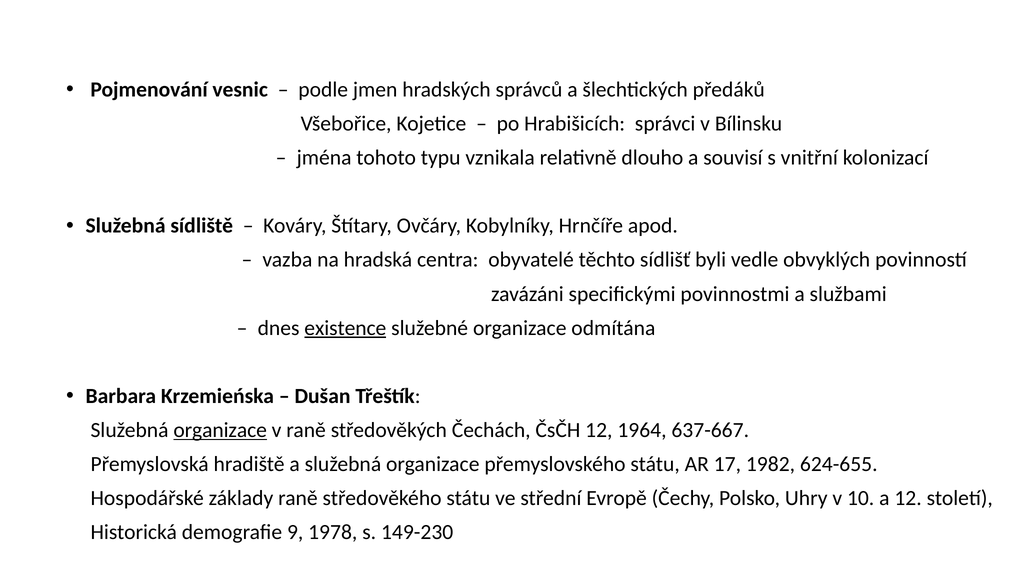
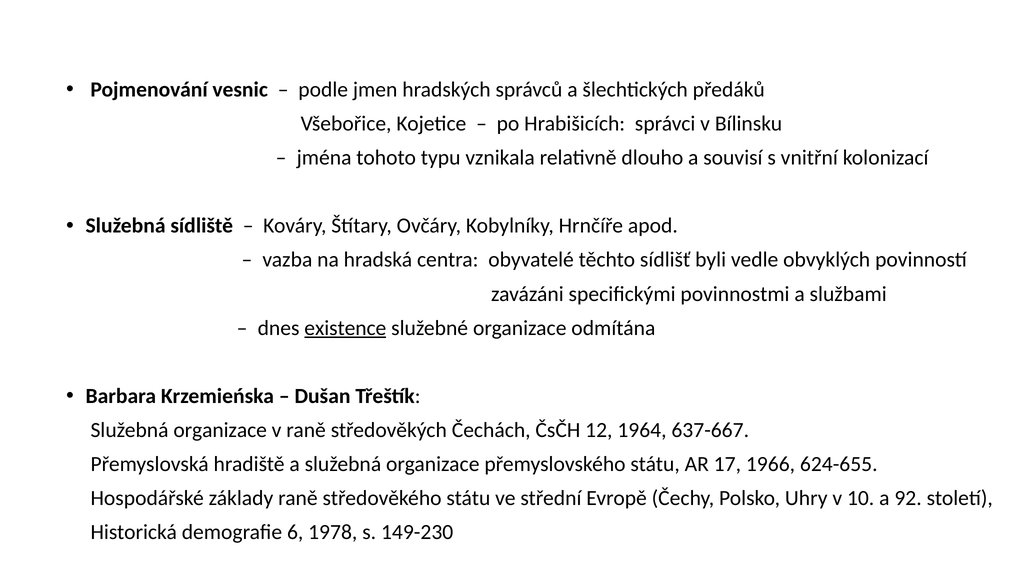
organizace underline: present -> none (220, 430)
1982: 1982 -> 1966 (771, 464)
a 12: 12 -> 92 (908, 498)
9: 9 -> 6 (295, 533)
